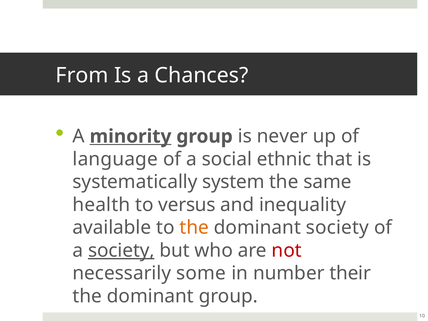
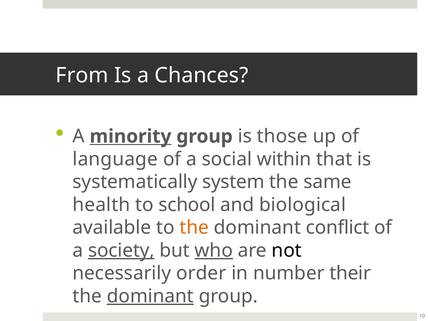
never: never -> those (282, 136)
ethnic: ethnic -> within (284, 159)
versus: versus -> school (187, 205)
inequality: inequality -> biological (303, 205)
dominant society: society -> conflict (338, 228)
who underline: none -> present (214, 251)
not colour: red -> black (287, 251)
some: some -> order (201, 273)
dominant underline: none -> present (150, 296)
